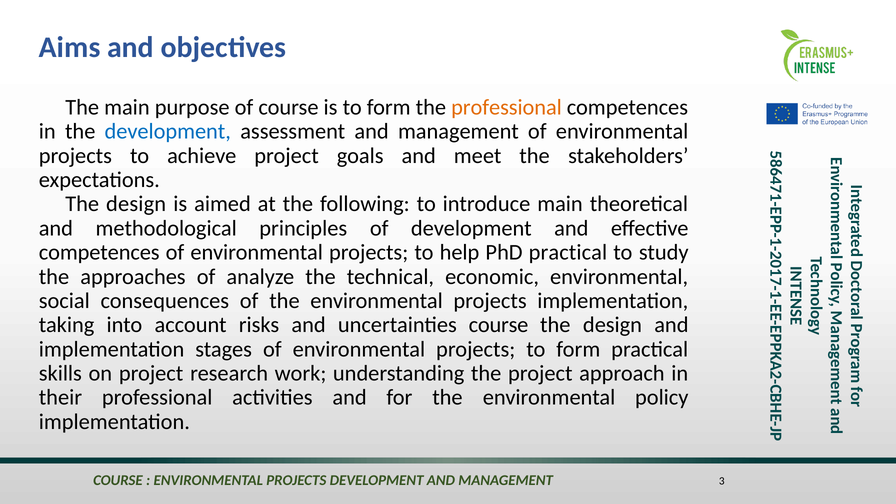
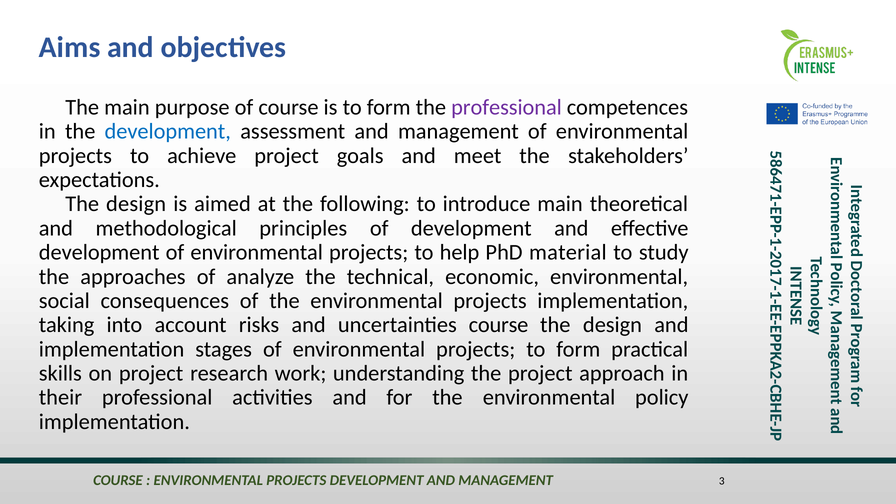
professional colour: orange -> purple (506, 107)
competences: competences -> development (99, 252)
PhD practical: practical -> material (568, 252)
